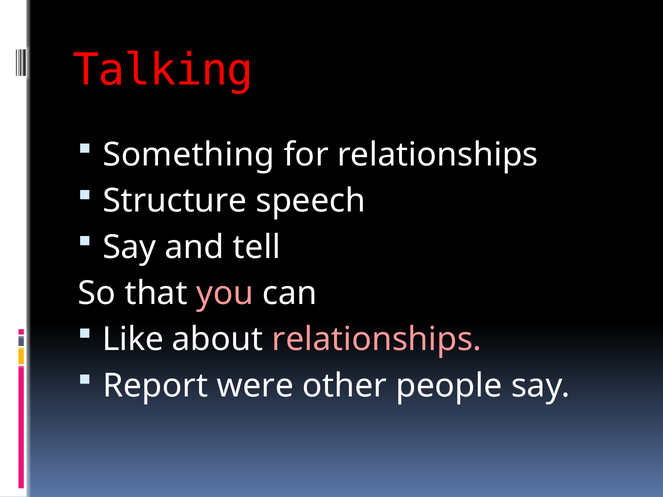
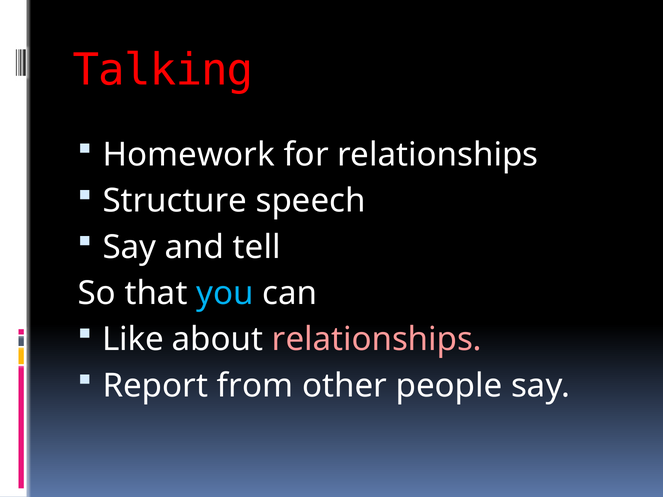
Something: Something -> Homework (189, 155)
you colour: pink -> light blue (225, 293)
were: were -> from (255, 386)
